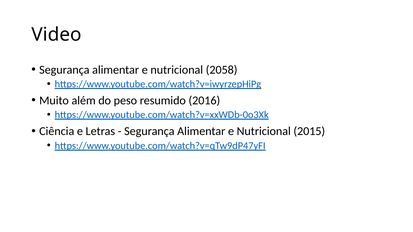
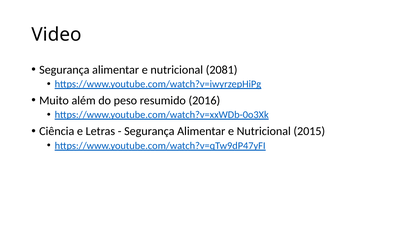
2058: 2058 -> 2081 (222, 70)
